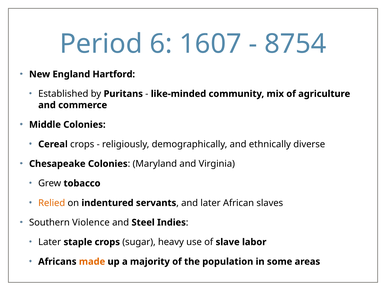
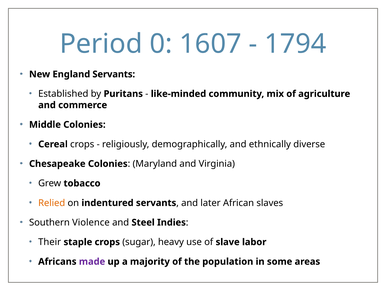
6: 6 -> 0 (161, 44)
8754: 8754 -> 1794 (295, 44)
England Hartford: Hartford -> Servants (114, 74)
Later: Later -> Their (50, 242)
made colour: orange -> purple (92, 261)
